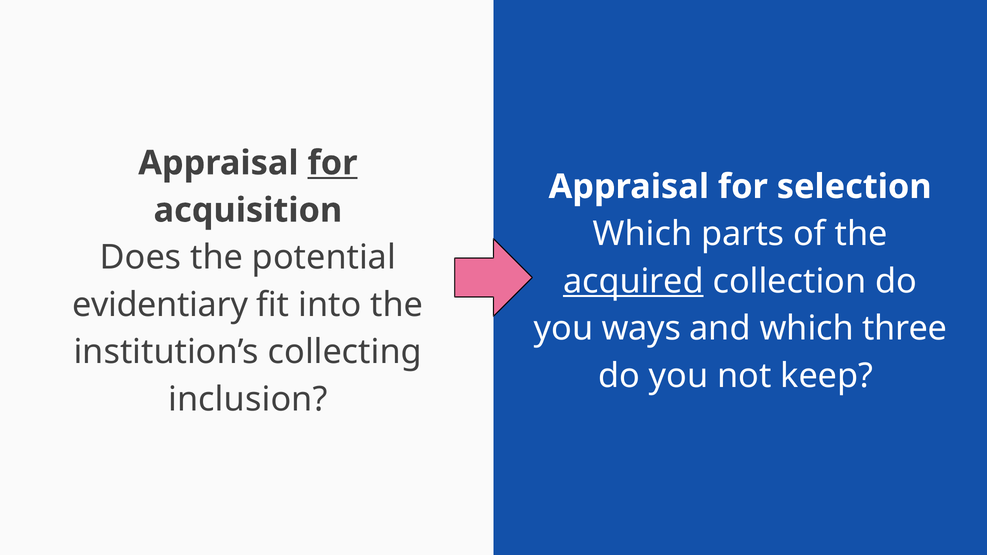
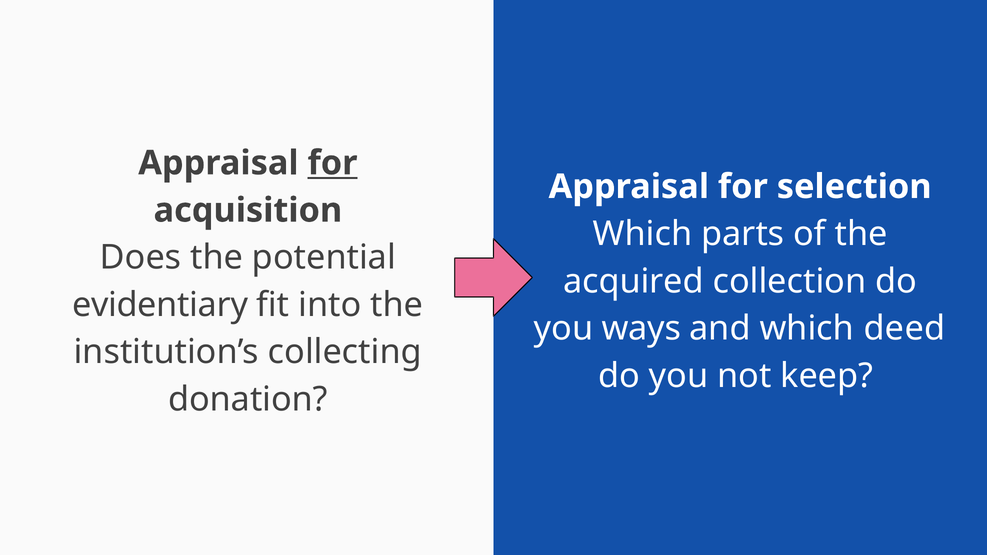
acquired underline: present -> none (633, 281)
three: three -> deed (904, 329)
inclusion: inclusion -> donation (248, 400)
